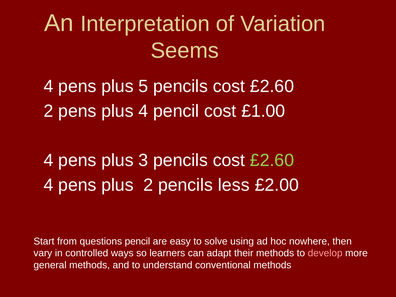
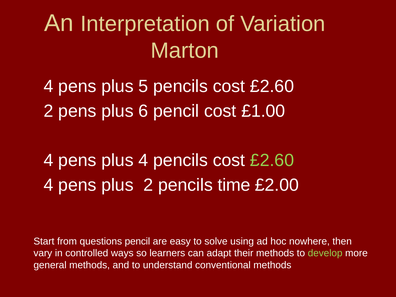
Seems: Seems -> Marton (185, 51)
plus 4: 4 -> 6 (143, 111)
plus 3: 3 -> 4 (143, 160)
less: less -> time (234, 185)
develop colour: pink -> light green (325, 253)
